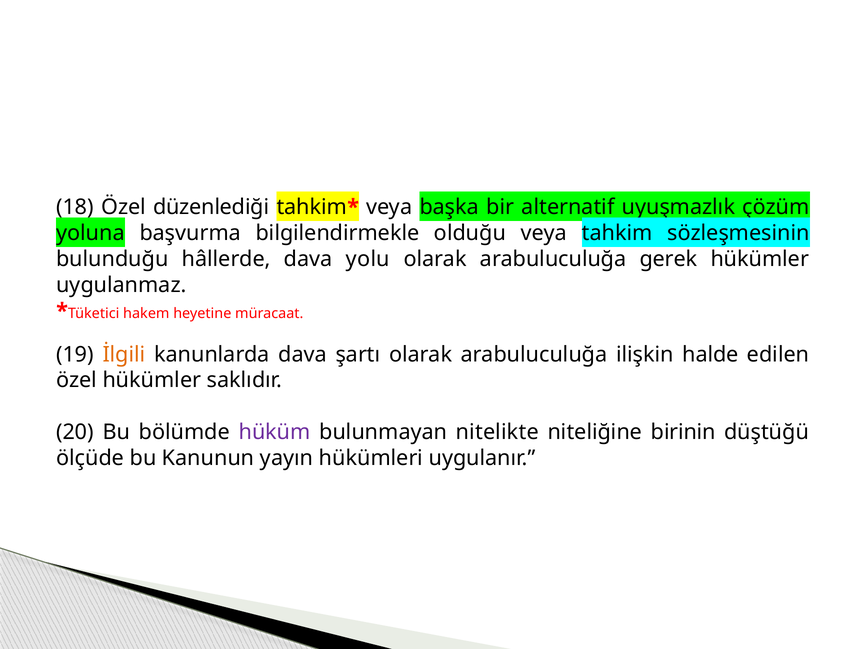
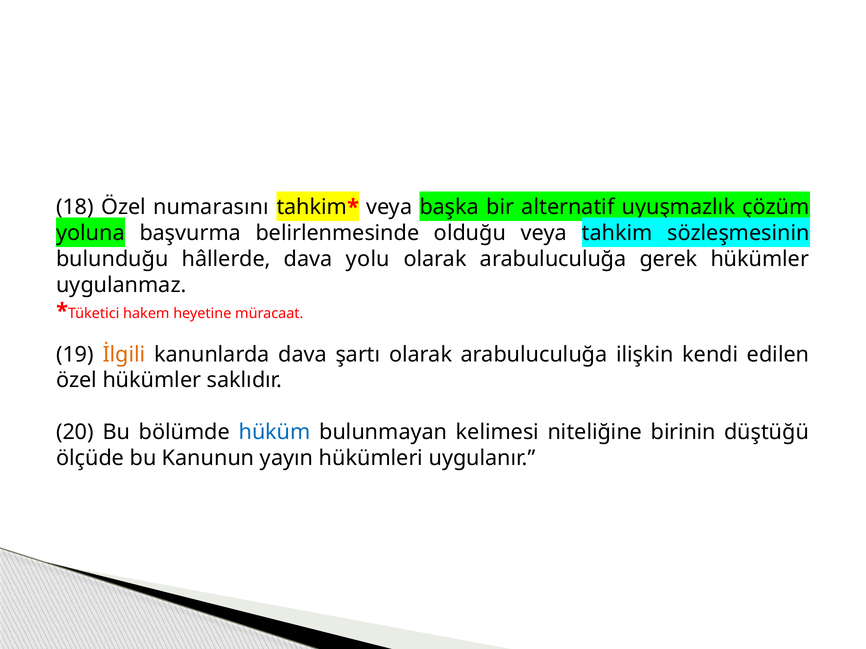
düzenlediği: düzenlediği -> numarasını (211, 207)
bilgilendirmekle: bilgilendirmekle -> belirlenmesinde (338, 233)
halde: halde -> kendi (710, 355)
hüküm colour: purple -> blue (275, 433)
nitelikte: nitelikte -> kelimesi (497, 433)
